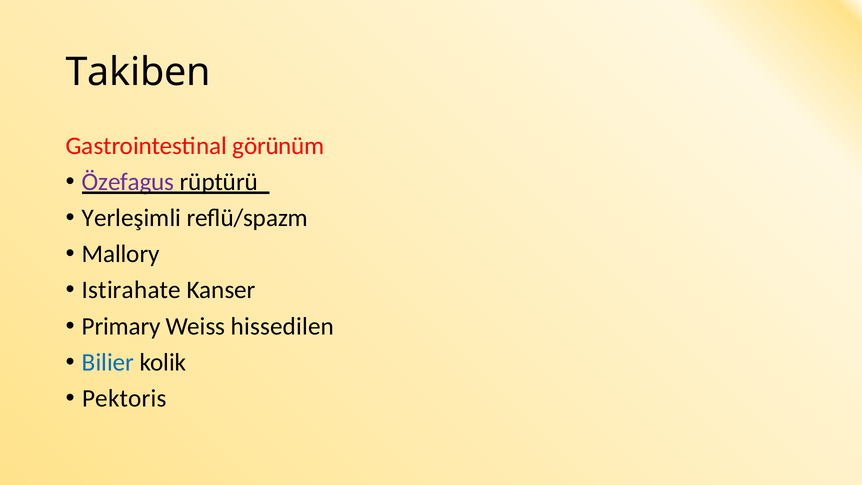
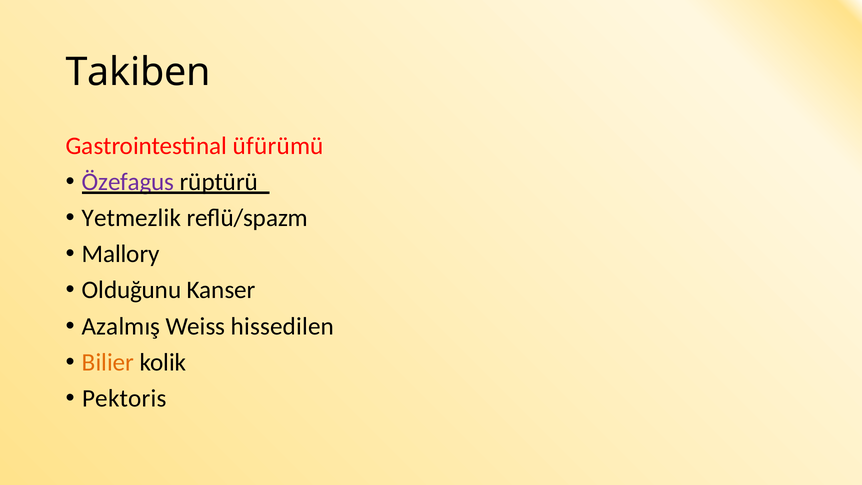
görünüm: görünüm -> üfürümü (278, 146)
Yerleşimli: Yerleşimli -> Yetmezlik (131, 218)
Istirahate: Istirahate -> Olduğunu (132, 290)
Primary: Primary -> Azalmış (121, 326)
Bilier colour: blue -> orange (108, 362)
